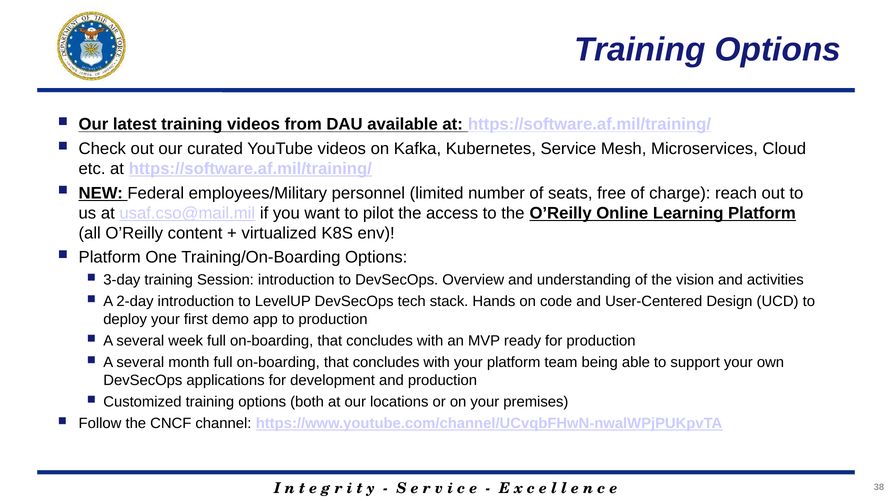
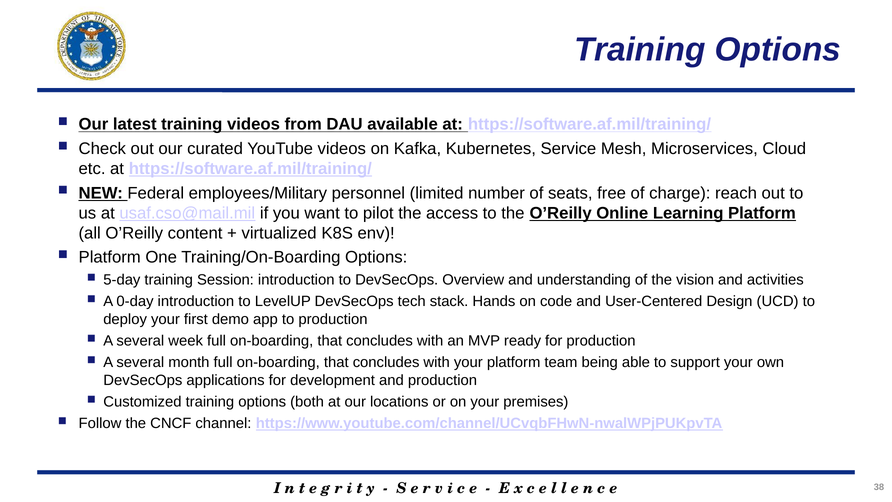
3-day: 3-day -> 5-day (122, 280)
2-day: 2-day -> 0-day (135, 301)
